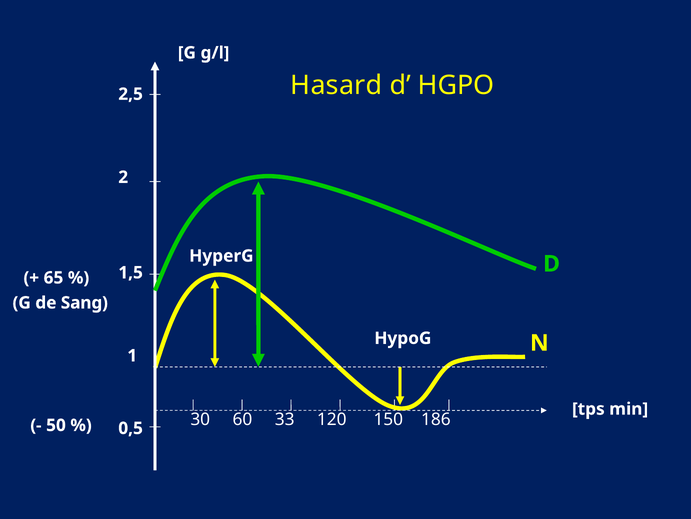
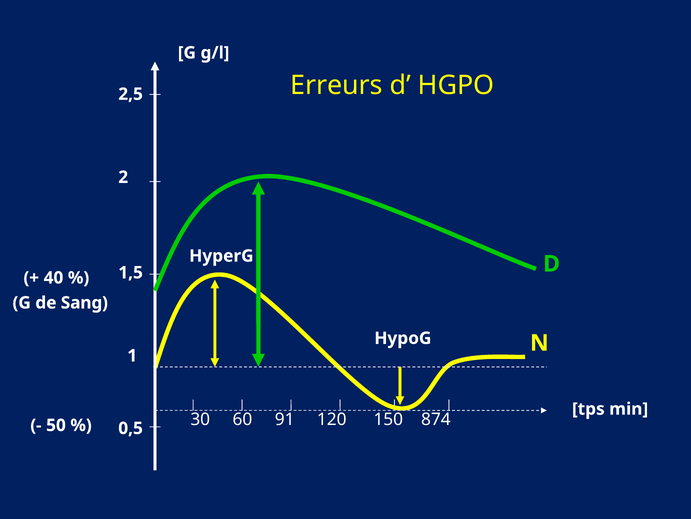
Hasard: Hasard -> Erreurs (337, 85)
65: 65 -> 40 (53, 277)
33: 33 -> 91 (285, 419)
186: 186 -> 874 (436, 419)
